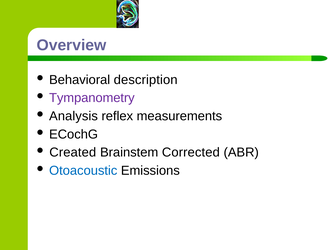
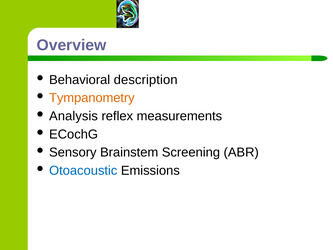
Tympanometry colour: purple -> orange (92, 98)
Created: Created -> Sensory (73, 152)
Corrected: Corrected -> Screening (191, 152)
